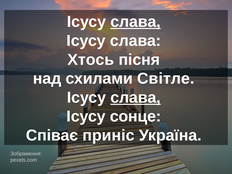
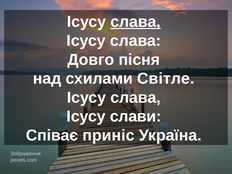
Хтось: Хтось -> Довго (91, 60)
слава underline: present -> none (135, 98)
сонце: сонце -> слави (136, 116)
